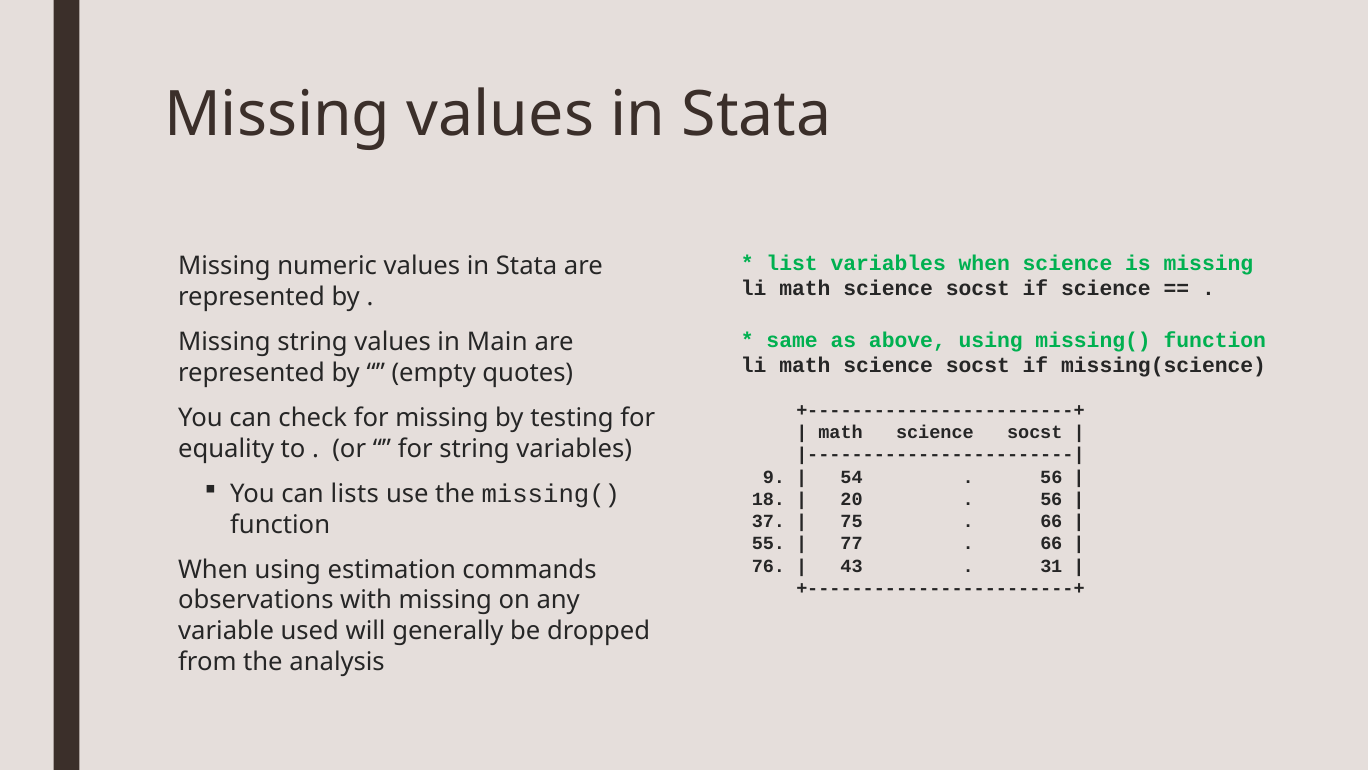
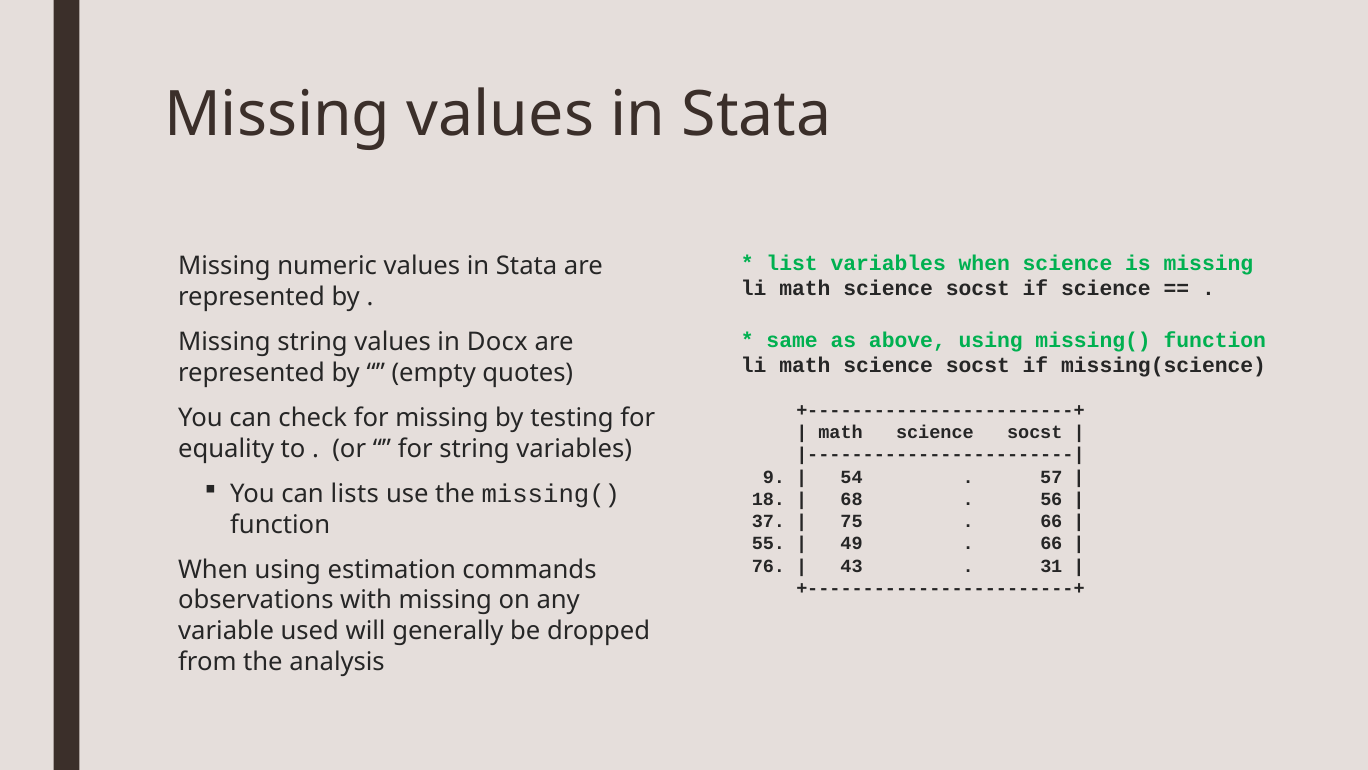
Main: Main -> Docx (497, 342)
56: 56 -> 57 (1051, 477)
20: 20 -> 68 (852, 499)
77: 77 -> 49 (852, 544)
